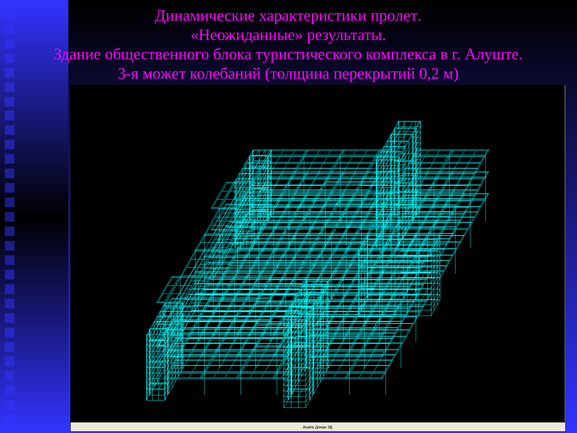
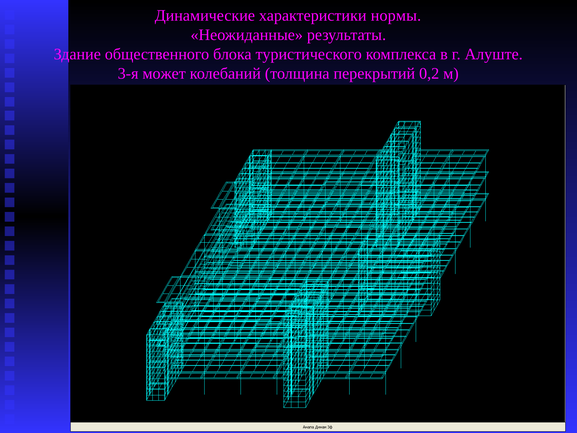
пролет: пролет -> нормы (396, 16)
